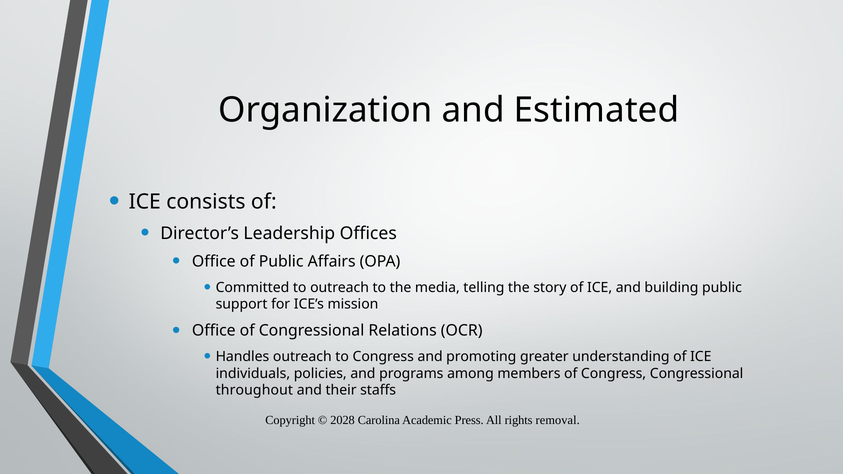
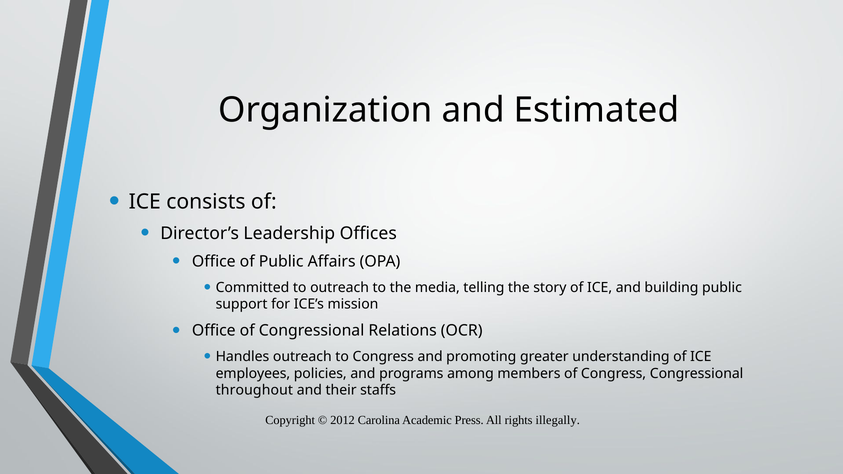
individuals: individuals -> employees (253, 374)
2028: 2028 -> 2012 (343, 420)
removal: removal -> illegally (558, 420)
